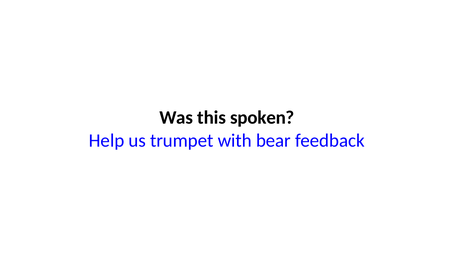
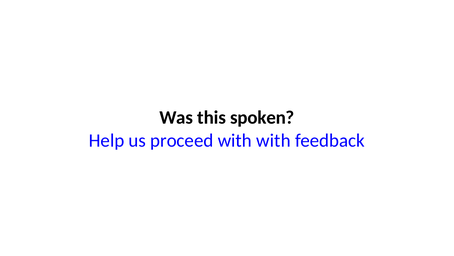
trumpet: trumpet -> proceed (182, 140)
with bear: bear -> with (273, 140)
